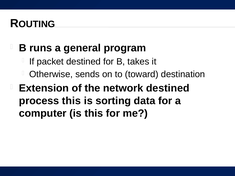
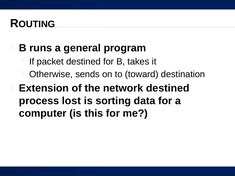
process this: this -> lost (71, 101)
